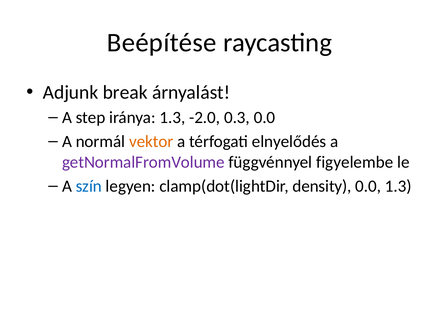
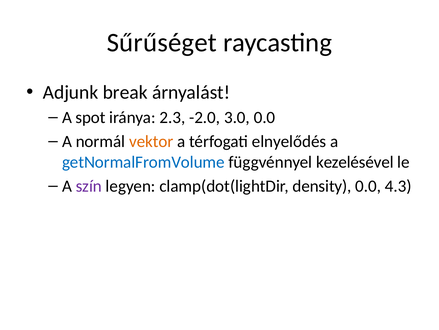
Beépítése: Beépítése -> Sűrűséget (162, 42)
step: step -> spot (91, 117)
iránya 1.3: 1.3 -> 2.3 (172, 117)
0.3: 0.3 -> 3.0 (237, 117)
getNormalFromVolume colour: purple -> blue (143, 162)
figyelembe: figyelembe -> kezelésével (355, 162)
szín colour: blue -> purple (89, 186)
0.0 1.3: 1.3 -> 4.3 (398, 186)
